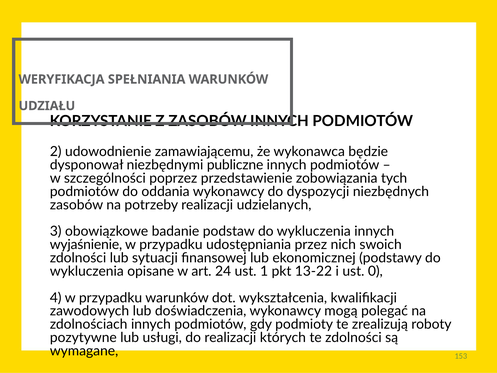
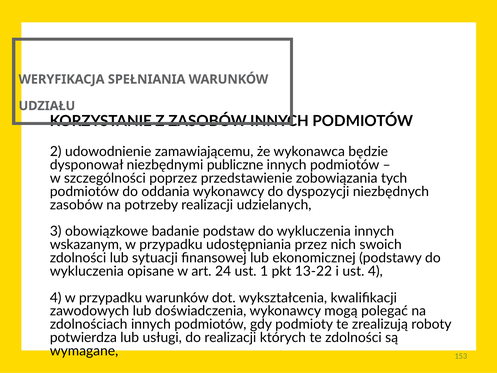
wyjaśnienie: wyjaśnienie -> wskazanym (86, 245)
ust 0: 0 -> 4 (375, 271)
pozytywne: pozytywne -> potwierdza (83, 337)
